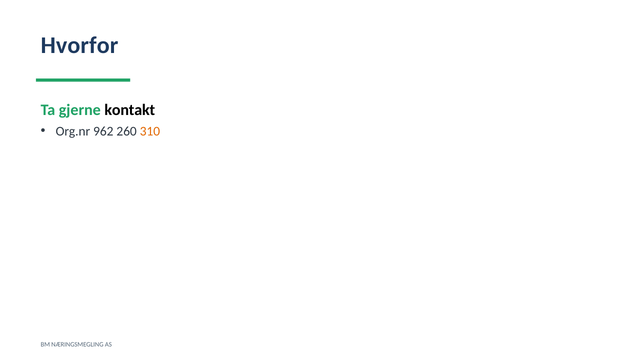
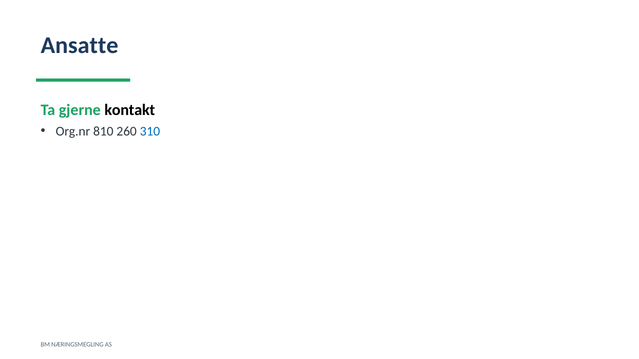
Hvorfor: Hvorfor -> Ansatte (80, 46)
962: 962 -> 810 (103, 131)
310 colour: orange -> blue (150, 131)
